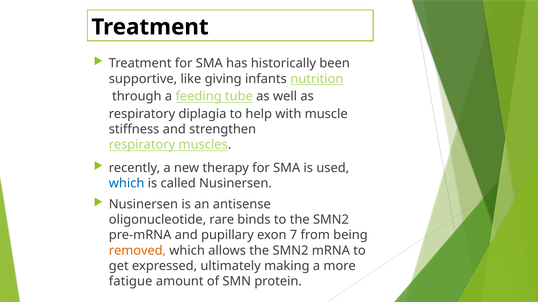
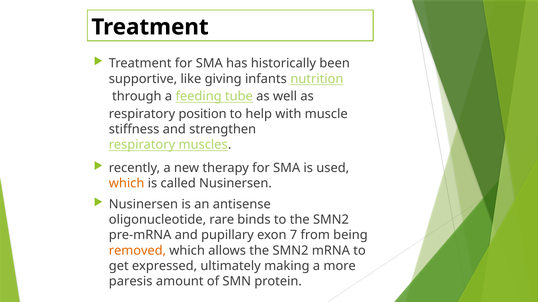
diplagia: diplagia -> position (203, 114)
which colour: blue -> orange (127, 184)
fatigue: fatigue -> paresis (131, 282)
